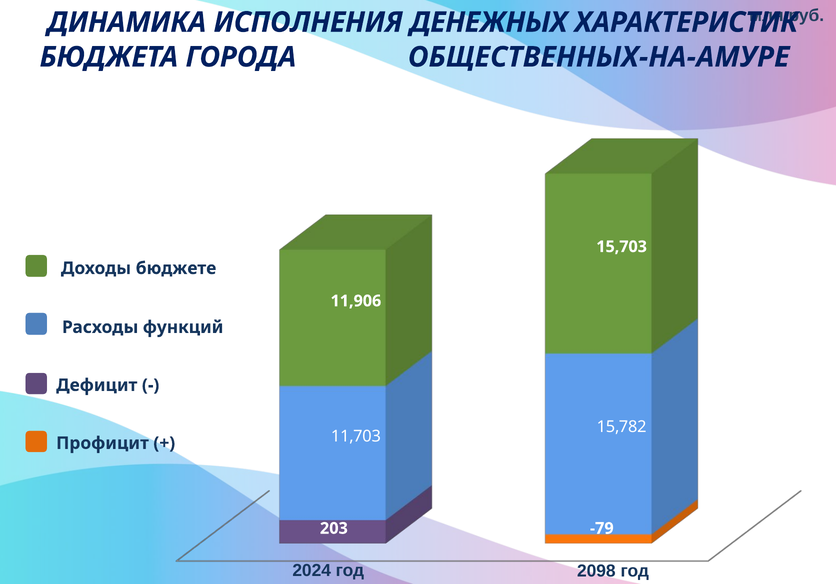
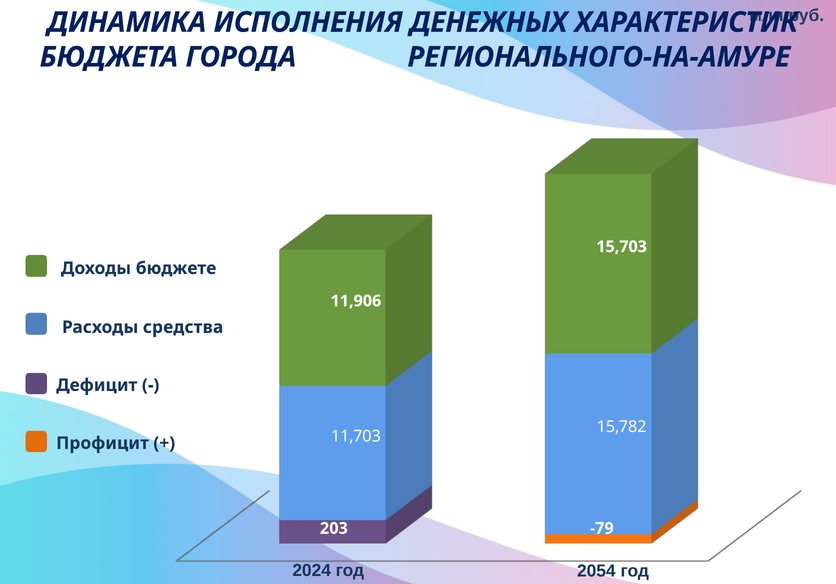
ОБЩЕСТВЕННЫХ-НА-АМУРЕ: ОБЩЕСТВЕННЫХ-НА-АМУРЕ -> РЕГИОНАЛЬНОГО-НА-АМУРЕ (599, 57)
функций: функций -> средства (183, 327)
2098: 2098 -> 2054 (596, 571)
